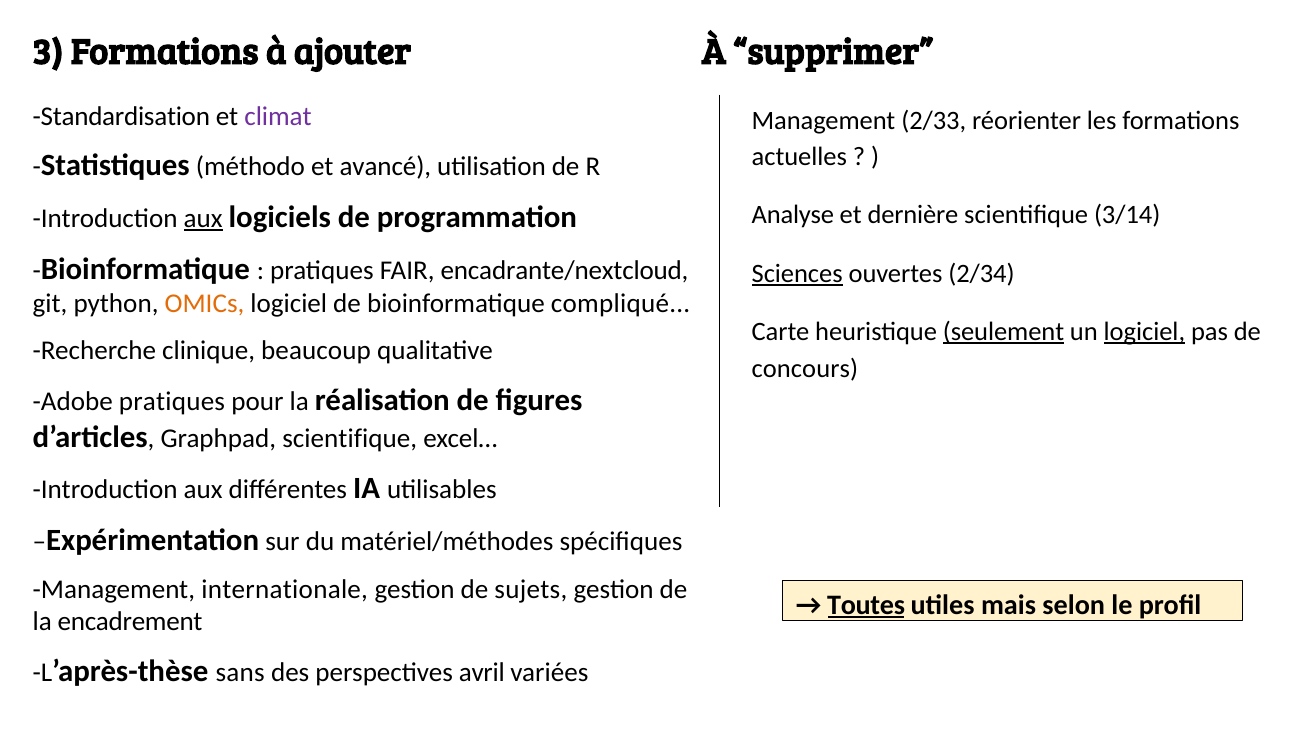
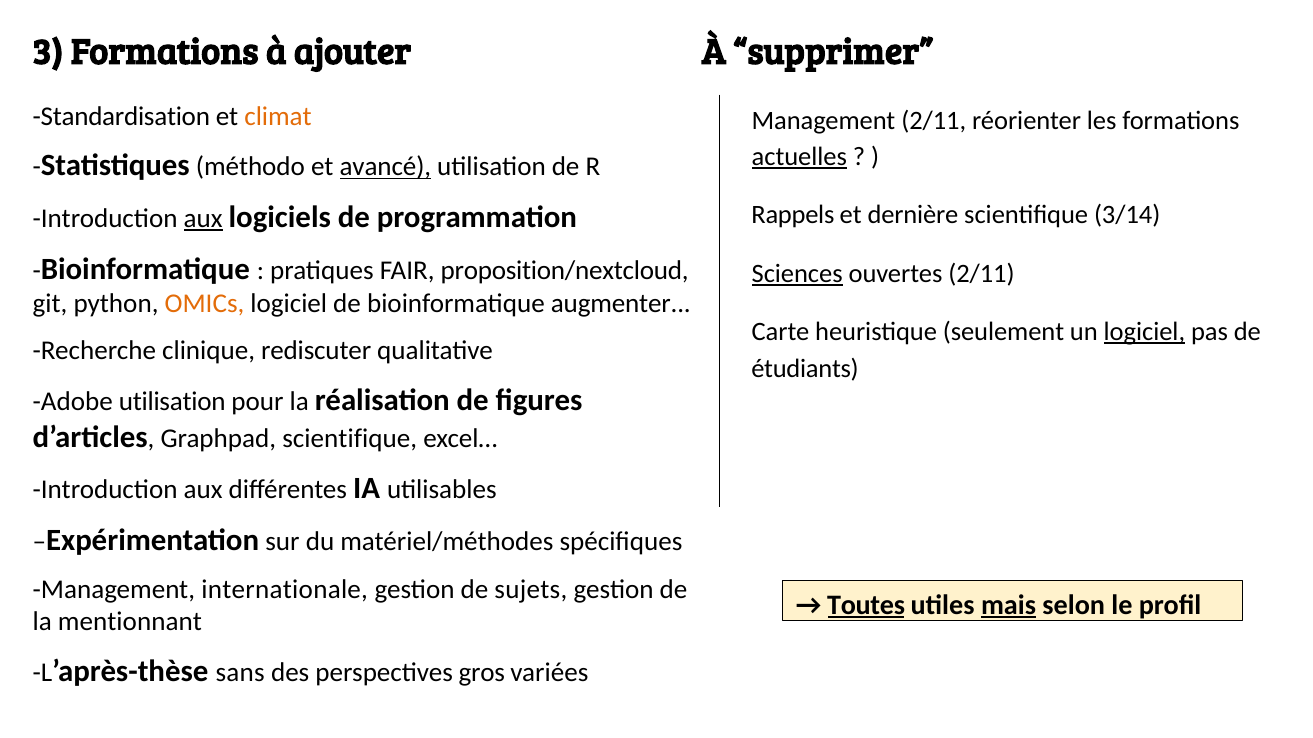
climat colour: purple -> orange (278, 116)
Management 2/33: 2/33 -> 2/11 (934, 120)
actuelles underline: none -> present (799, 157)
avancé underline: none -> present (385, 167)
Analyse: Analyse -> Rappels (793, 215)
encadrante/nextcloud: encadrante/nextcloud -> proposition/nextcloud (565, 270)
ouvertes 2/34: 2/34 -> 2/11 (981, 274)
compliqué: compliqué -> augmenter (621, 304)
seulement underline: present -> none (1003, 332)
beaucoup: beaucoup -> rediscuter (316, 351)
concours: concours -> étudiants (805, 369)
Adobe pratiques: pratiques -> utilisation (172, 402)
mais underline: none -> present (1009, 605)
encadrement: encadrement -> mentionnant (130, 622)
avril: avril -> gros (482, 673)
